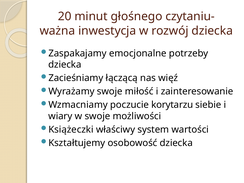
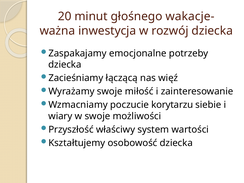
czytaniu-: czytaniu- -> wakacje- (190, 16)
Książeczki: Książeczki -> Przyszłość (71, 130)
